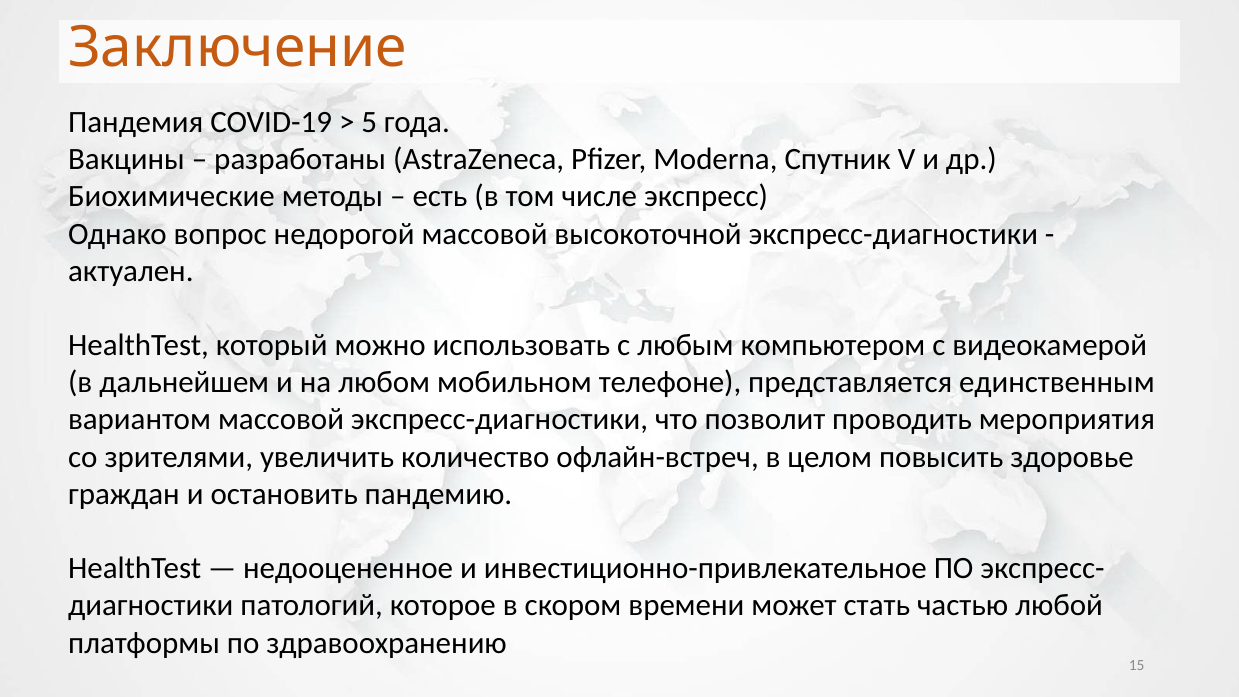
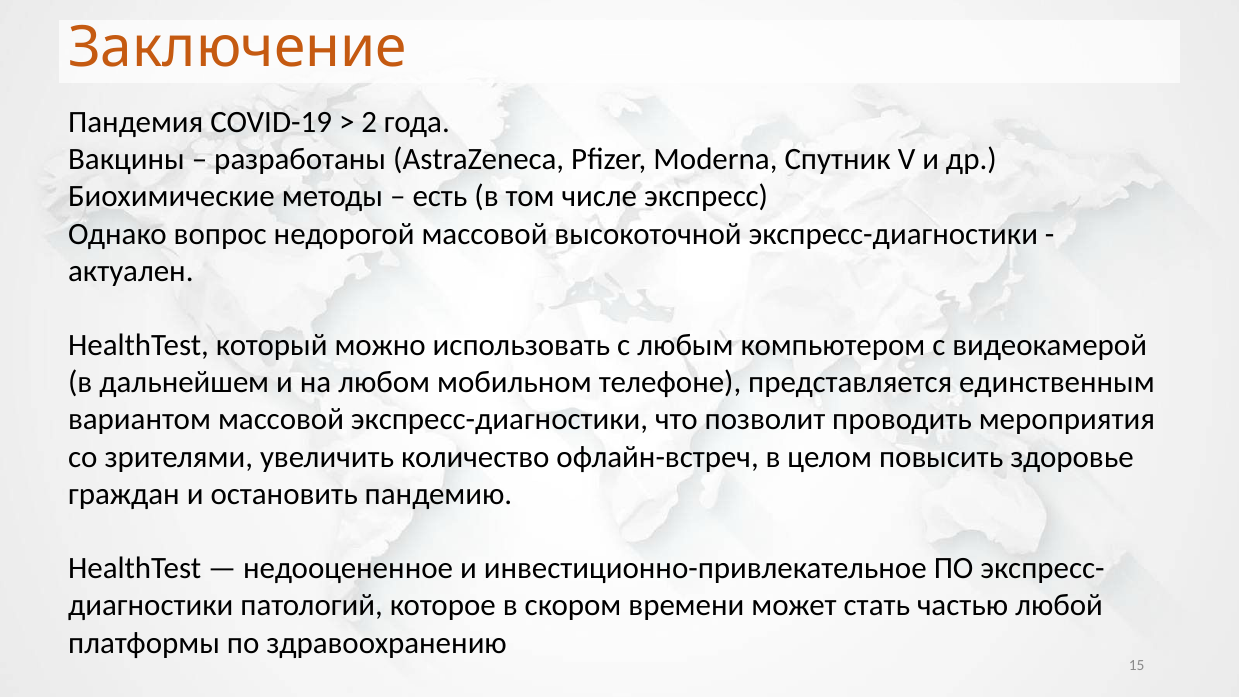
5: 5 -> 2 (369, 122)
